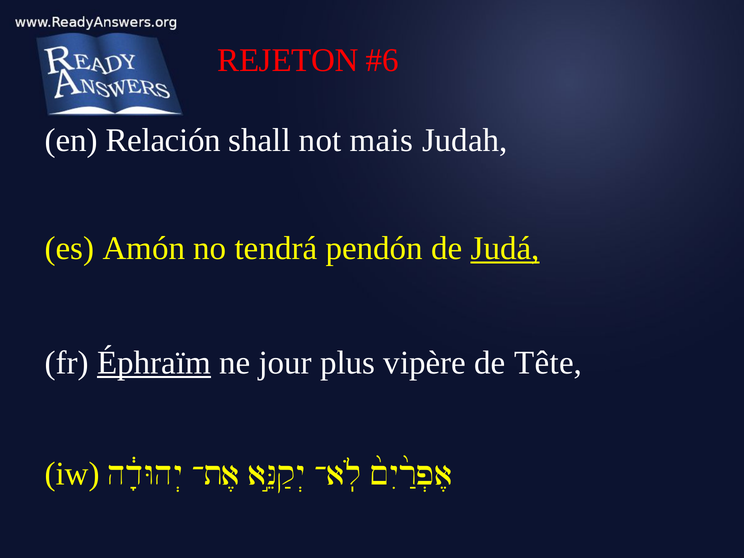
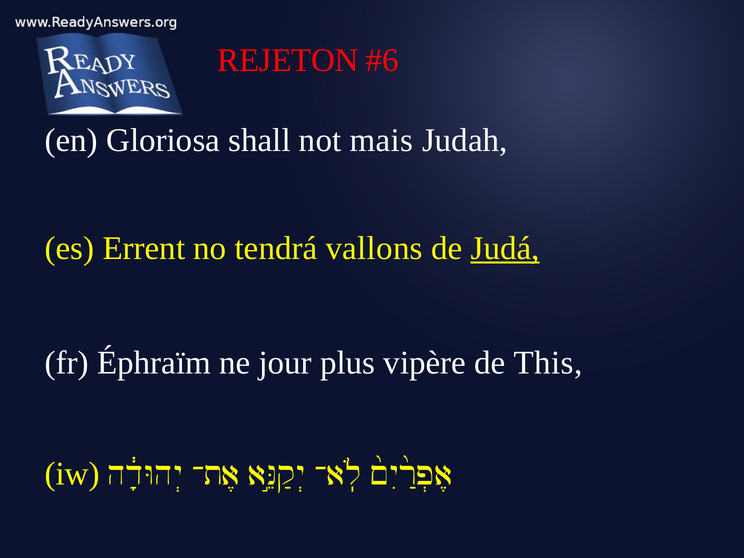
Relación: Relación -> Gloriosa (163, 140)
Amón: Amón -> Errent (144, 248)
pendón: pendón -> vallons (374, 248)
Éphraïm underline: present -> none (154, 363)
Tête: Tête -> This (548, 363)
